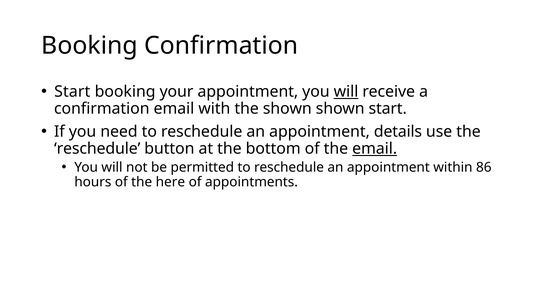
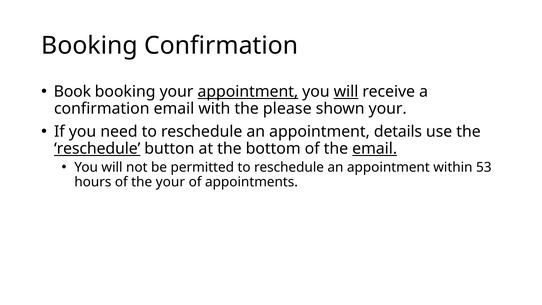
Start: Start -> Book (72, 92)
appointment underline: none -> present (248, 92)
the shown: shown -> please (287, 109)
shown start: start -> your (388, 109)
reschedule underline: none -> present (97, 149)
86: 86 -> 53 (484, 167)
the here: here -> your (170, 182)
